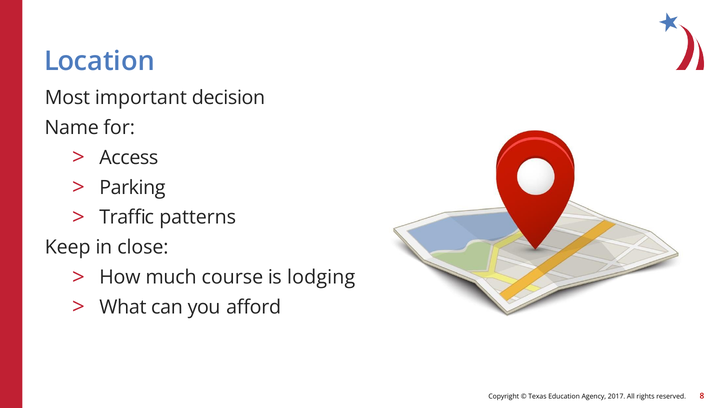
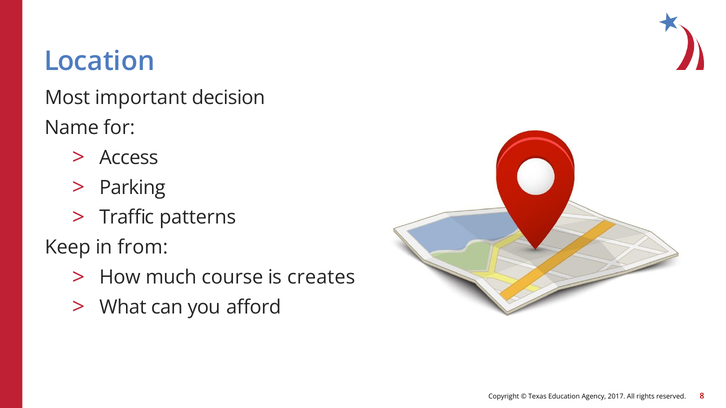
close: close -> from (143, 248)
lodging: lodging -> creates (321, 278)
